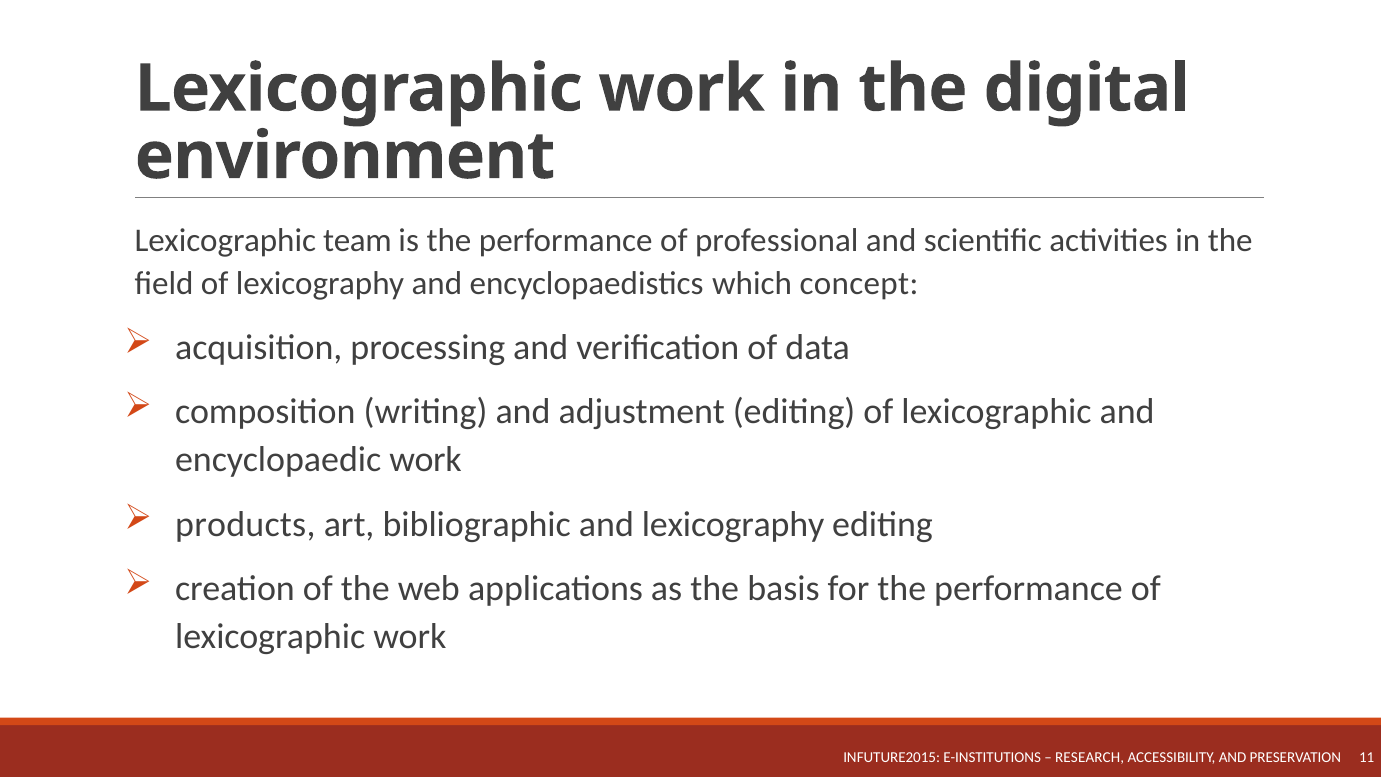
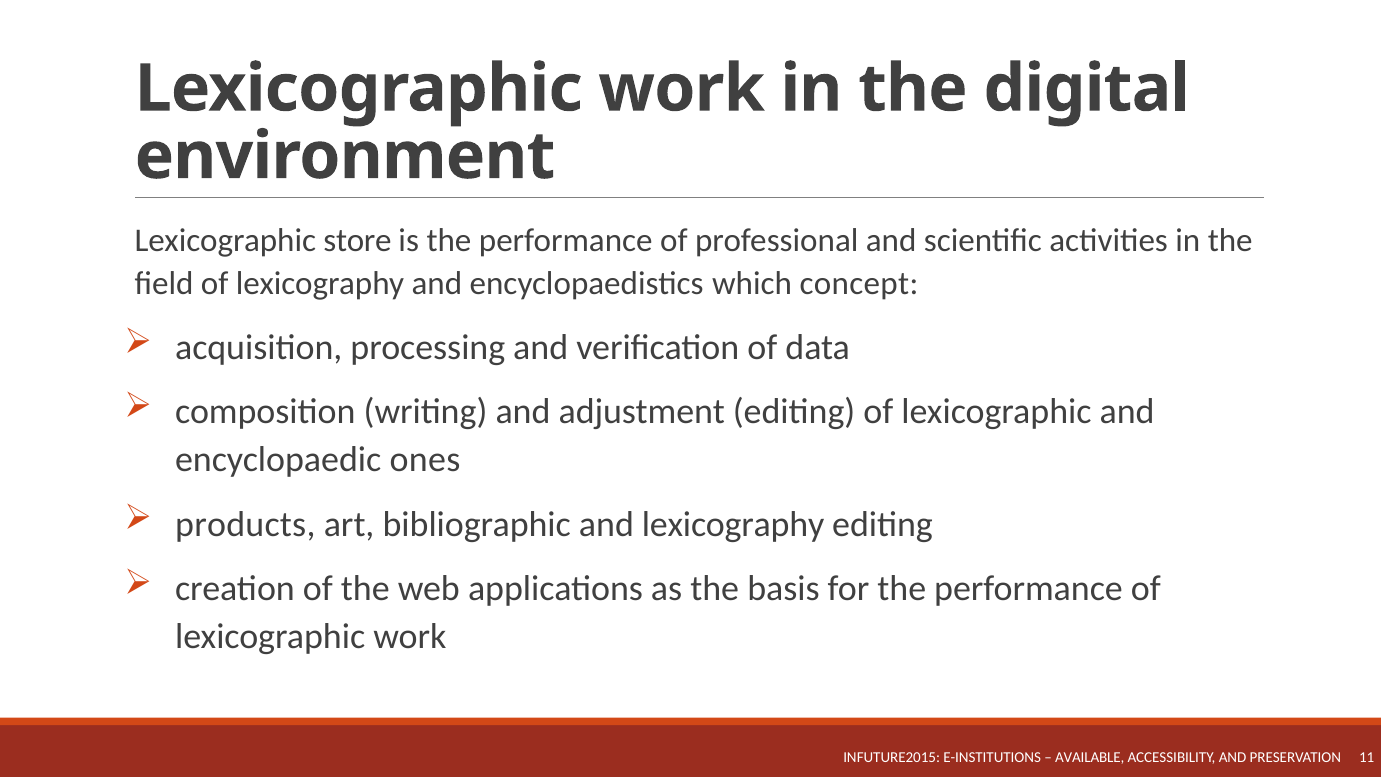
team: team -> store (358, 240)
encyclopaedic work: work -> ones (425, 459)
RESEARCH: RESEARCH -> AVAILABLE (1090, 757)
